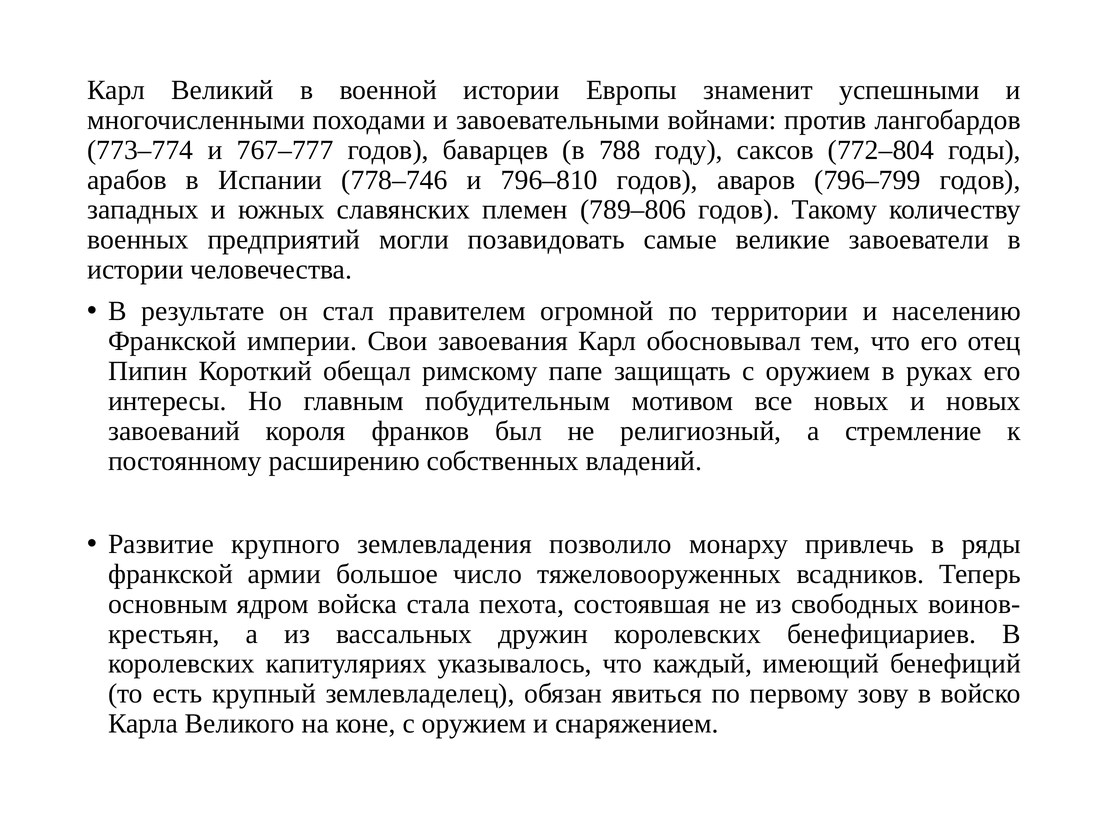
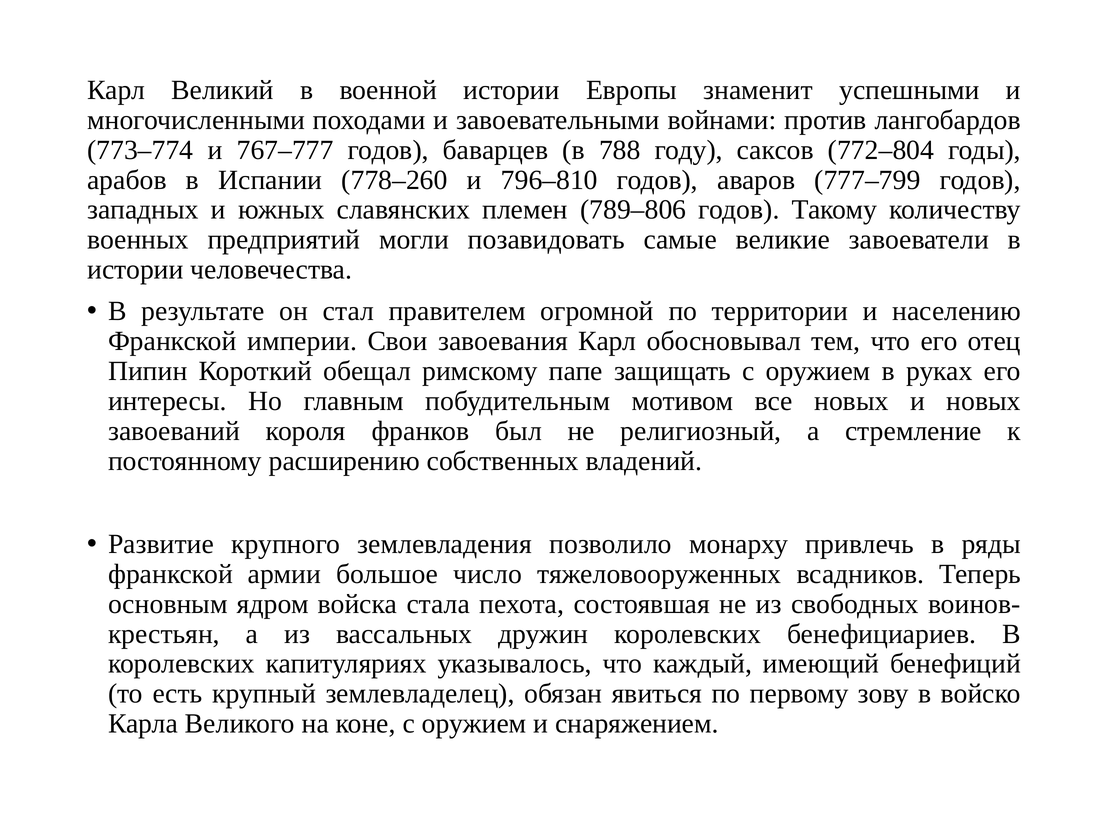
778–746: 778–746 -> 778–260 (395, 180)
796–799: 796–799 -> 777–799 (867, 180)
